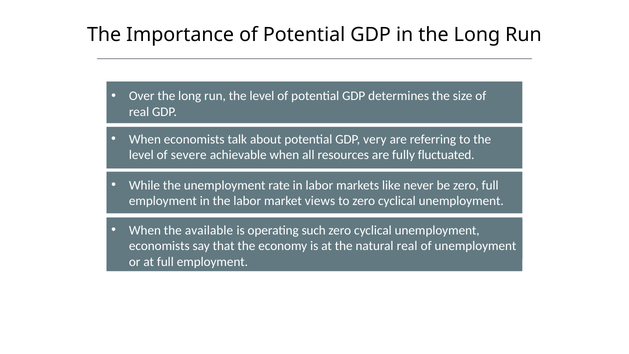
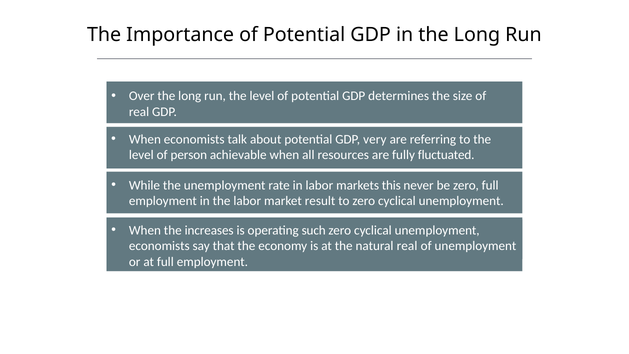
severe: severe -> person (189, 155)
like: like -> this (391, 185)
views: views -> result (320, 201)
available: available -> increases (209, 230)
